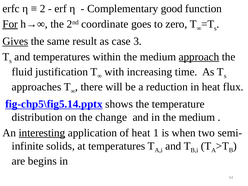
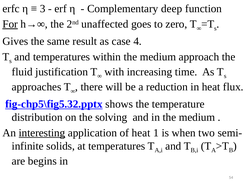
2: 2 -> 3 (43, 9)
good: good -> deep (172, 9)
coordinate: coordinate -> unaffected (105, 24)
Gives underline: present -> none (15, 41)
3: 3 -> 4 (138, 41)
approach underline: present -> none (199, 57)
fig-chp5\fig5.14.pptx: fig-chp5\fig5.14.pptx -> fig-chp5\fig5.32.pptx (54, 104)
change: change -> solving (111, 117)
